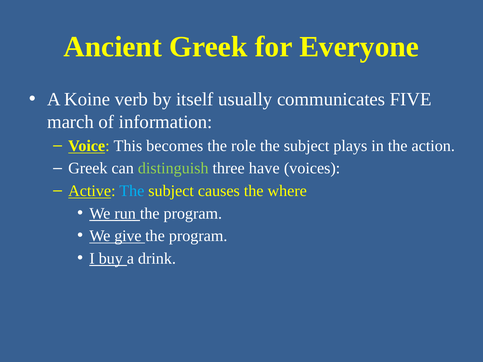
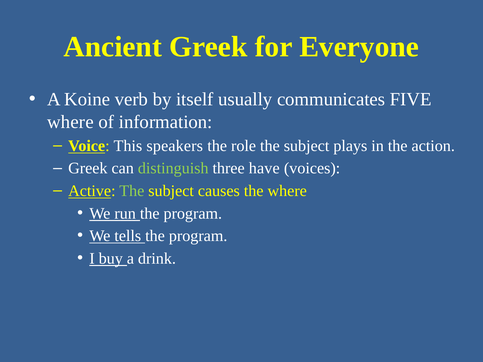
march: march -> where (70, 122)
becomes: becomes -> speakers (175, 146)
The colour: light blue -> light green (132, 191)
give: give -> tells (128, 236)
